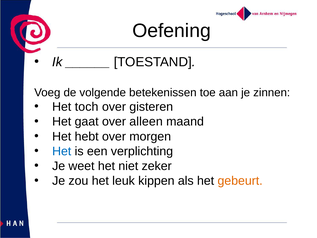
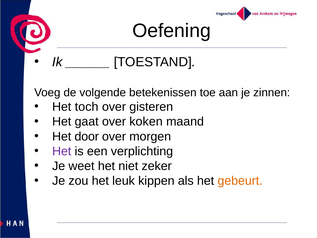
alleen: alleen -> koken (146, 122)
hebt: hebt -> door (87, 136)
Het colour: blue -> purple (62, 151)
